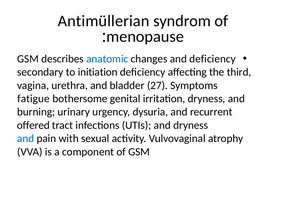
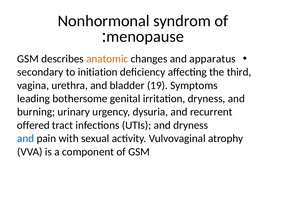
Antimüllerian: Antimüllerian -> Nonhormonal (104, 21)
anatomic colour: blue -> orange (107, 59)
and deficiency: deficiency -> apparatus (213, 59)
27: 27 -> 19 (157, 86)
fatigue: fatigue -> leading (34, 99)
